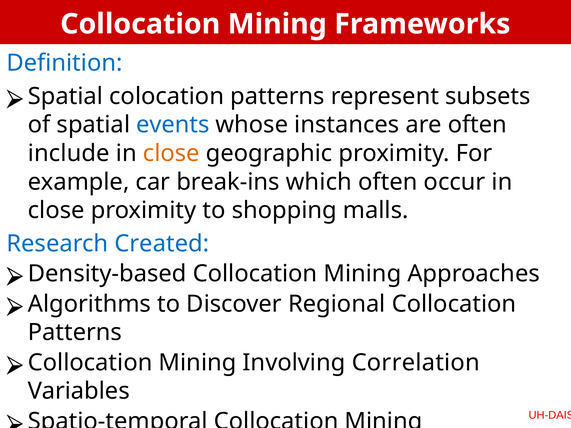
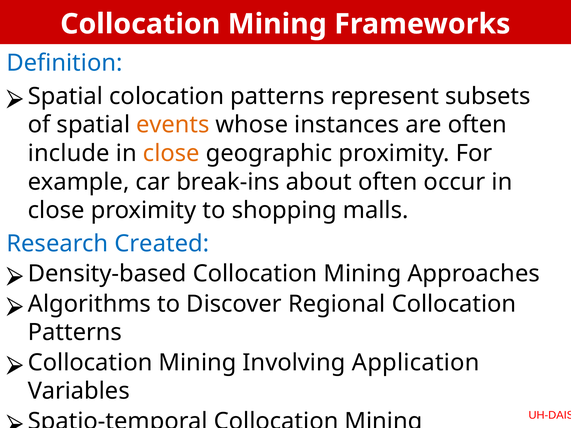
events colour: blue -> orange (173, 125)
which: which -> about (319, 182)
Correlation: Correlation -> Application (416, 363)
